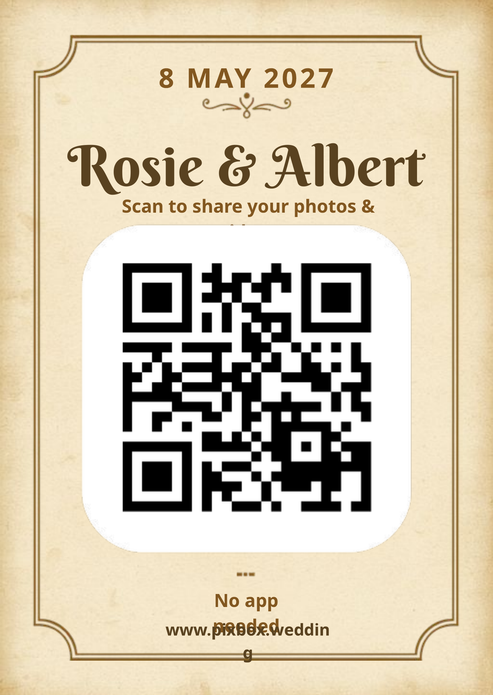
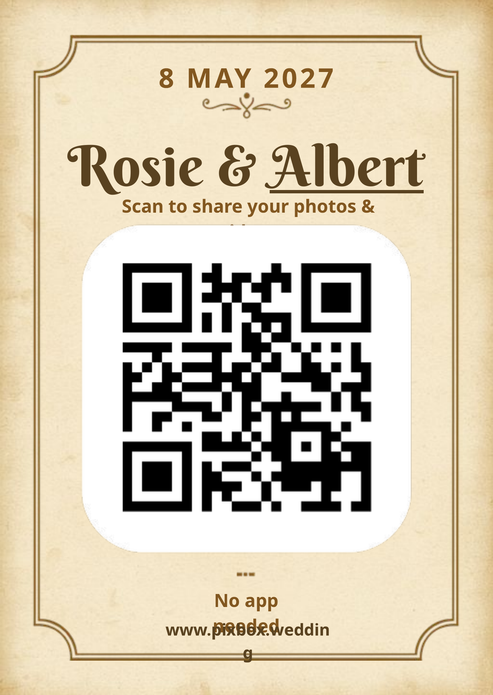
Albert underline: none -> present (347, 168)
